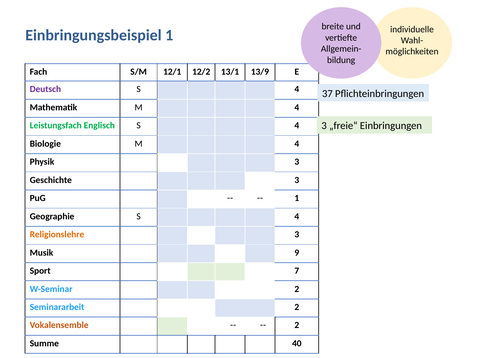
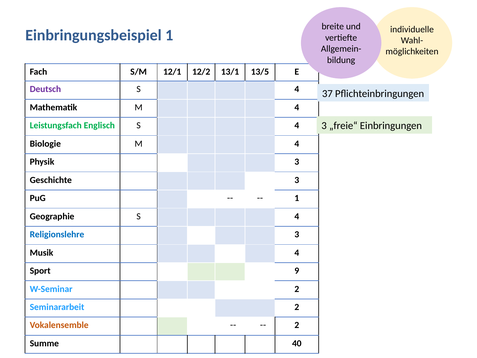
13/9: 13/9 -> 13/5 (260, 72)
Religionslehre colour: orange -> blue (57, 234)
Musik 9: 9 -> 4 (297, 252)
7: 7 -> 9 (297, 271)
